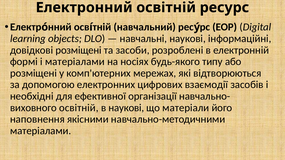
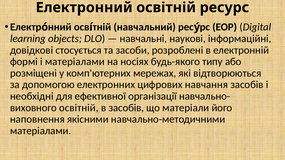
довідкові розміщені: розміщені -> стосується (79, 50)
взаємодії: взаємодії -> навчання (206, 85)
в наукові: наукові -> засобів (126, 108)
